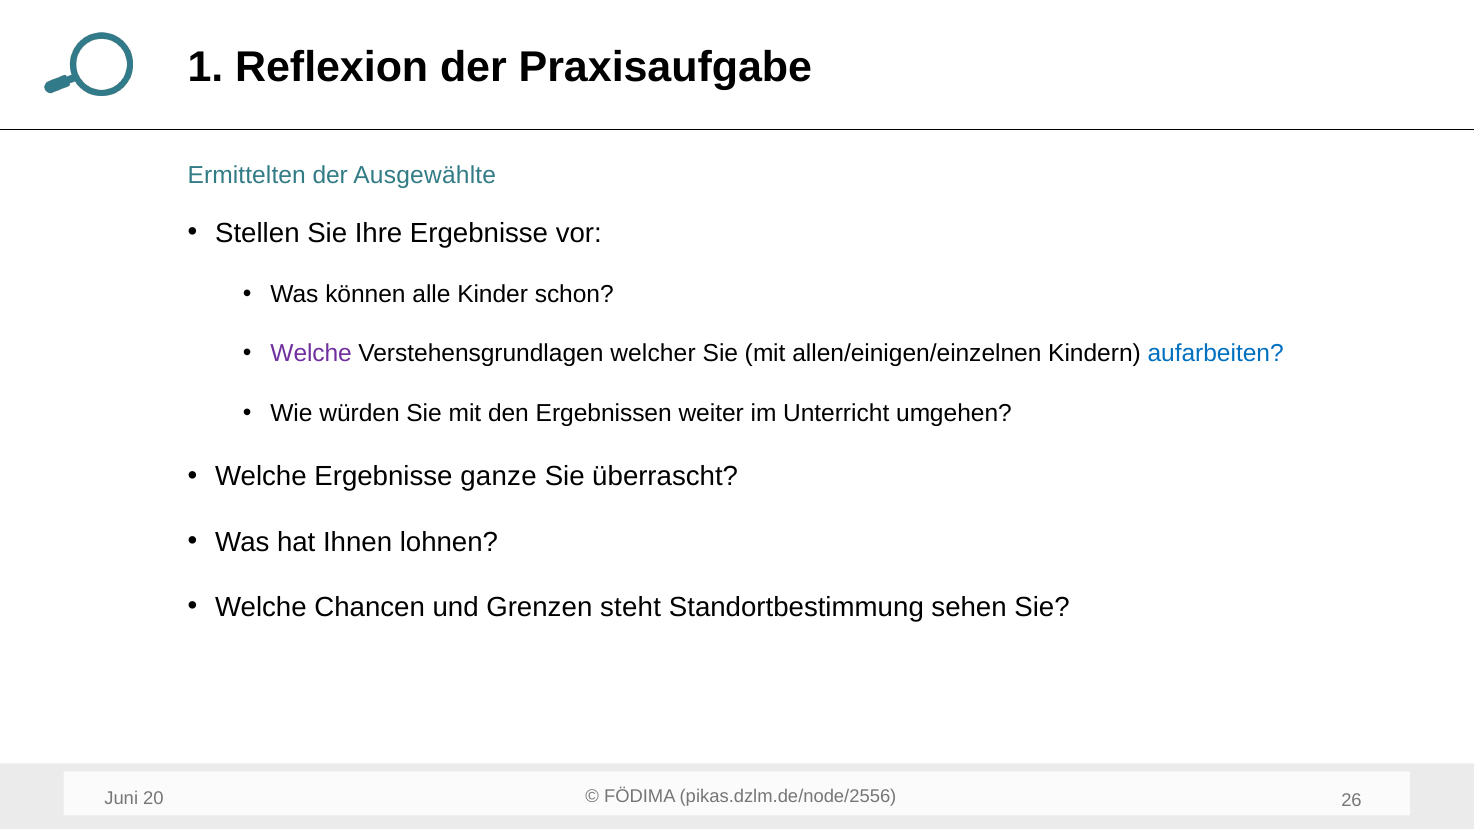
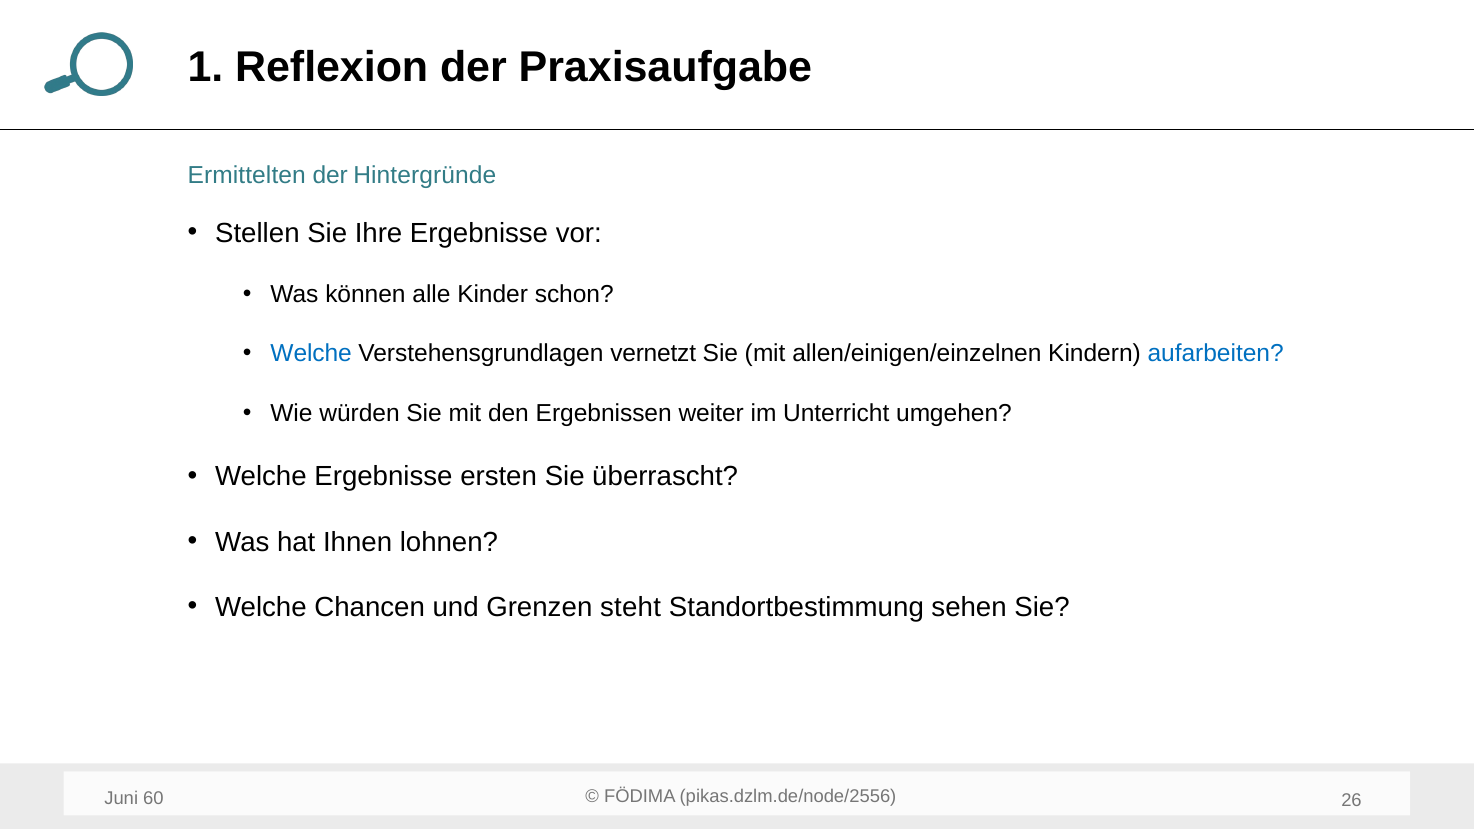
Ausgewählte: Ausgewählte -> Hintergründe (425, 175)
Welche colour: purple -> blue (311, 354)
welcher: welcher -> vernetzt (653, 354)
ganze: ganze -> ersten (499, 477)
20: 20 -> 60 (153, 799)
